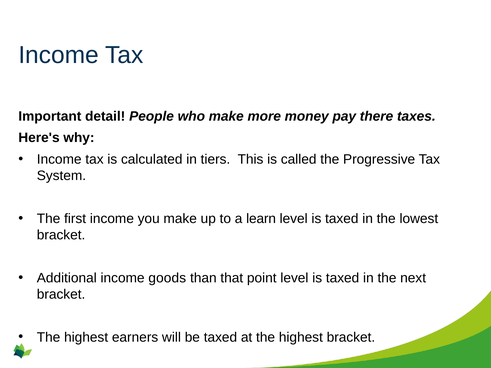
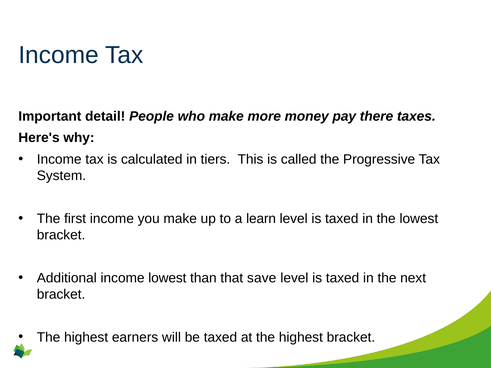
income goods: goods -> lowest (167, 278)
point: point -> save (262, 278)
